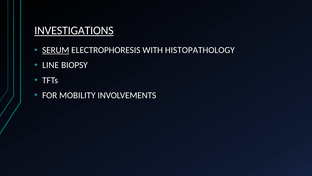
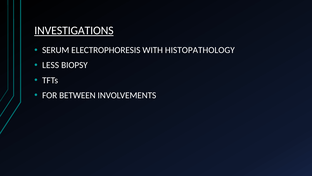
SERUM underline: present -> none (56, 50)
LINE: LINE -> LESS (51, 65)
MOBILITY: MOBILITY -> BETWEEN (77, 95)
